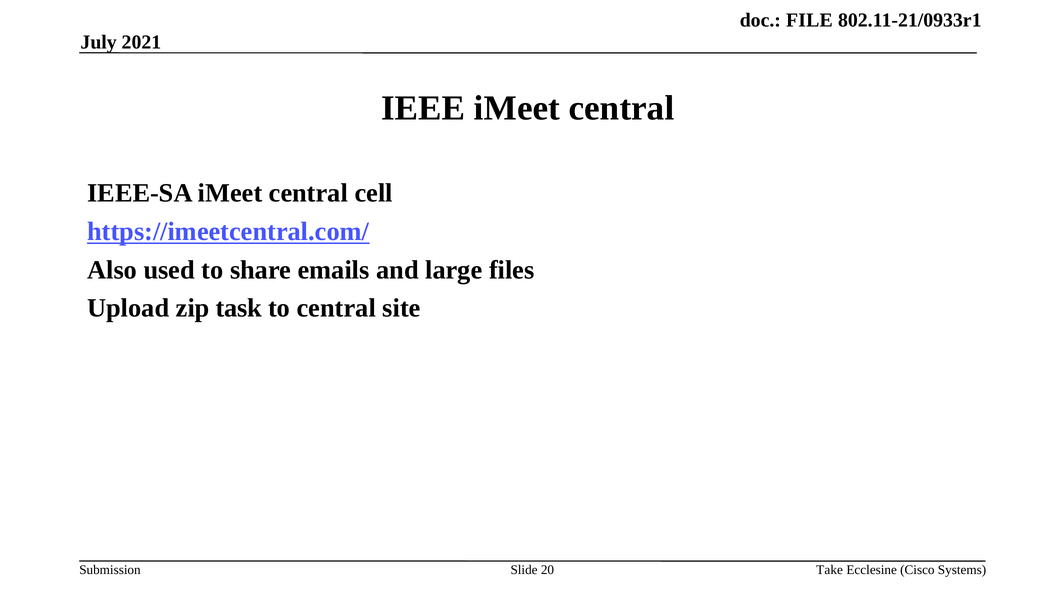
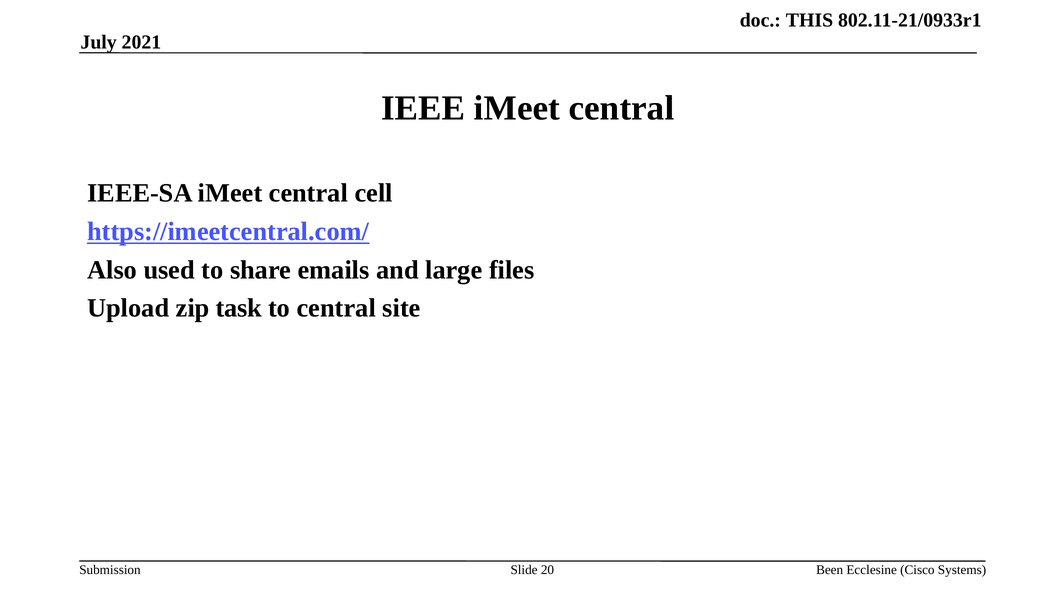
FILE: FILE -> THIS (809, 20)
Take: Take -> Been (830, 570)
